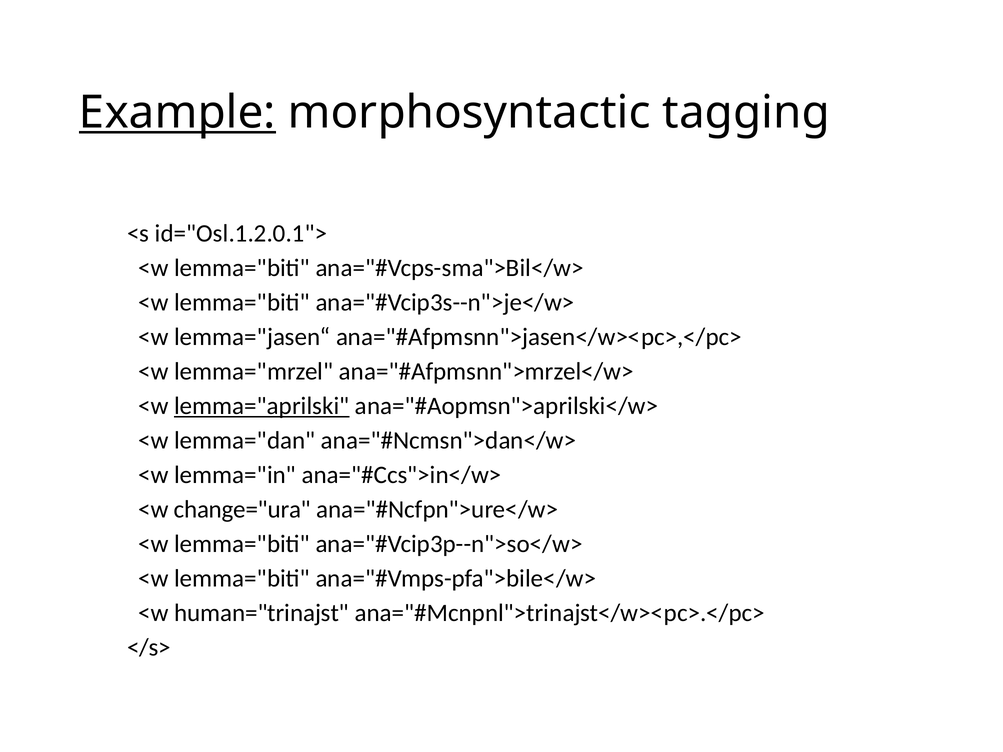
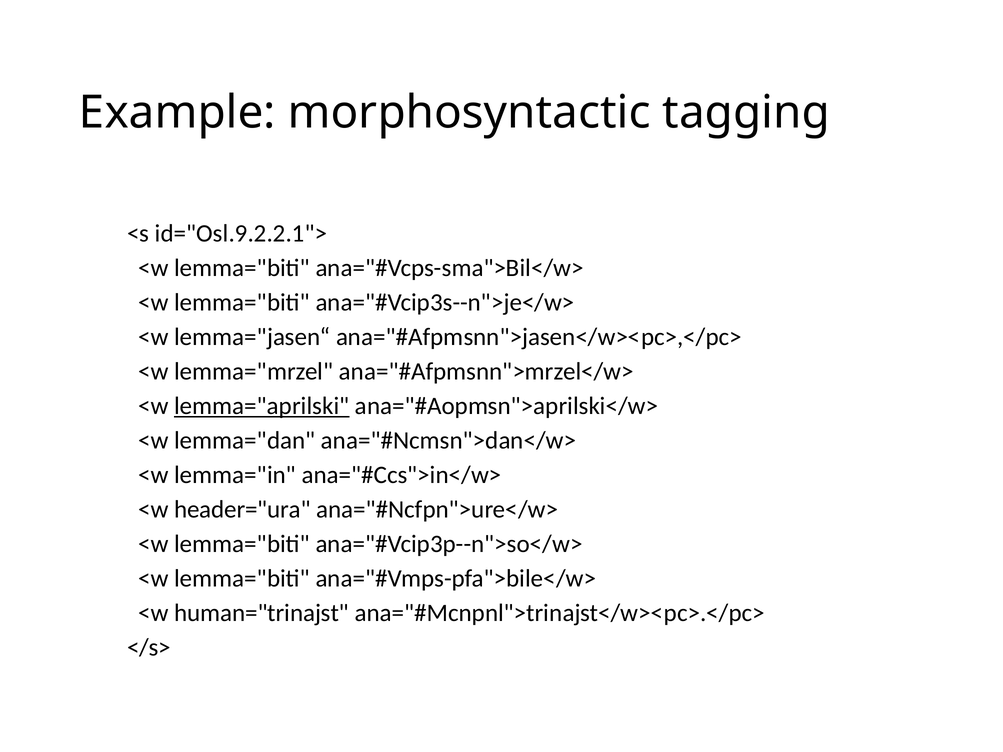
Example underline: present -> none (177, 112)
id="Osl.1.2.0.1">: id="Osl.1.2.0.1"> -> id="Osl.9.2.2.1"> (241, 233)
change="ura: change="ura -> header="ura (242, 510)
